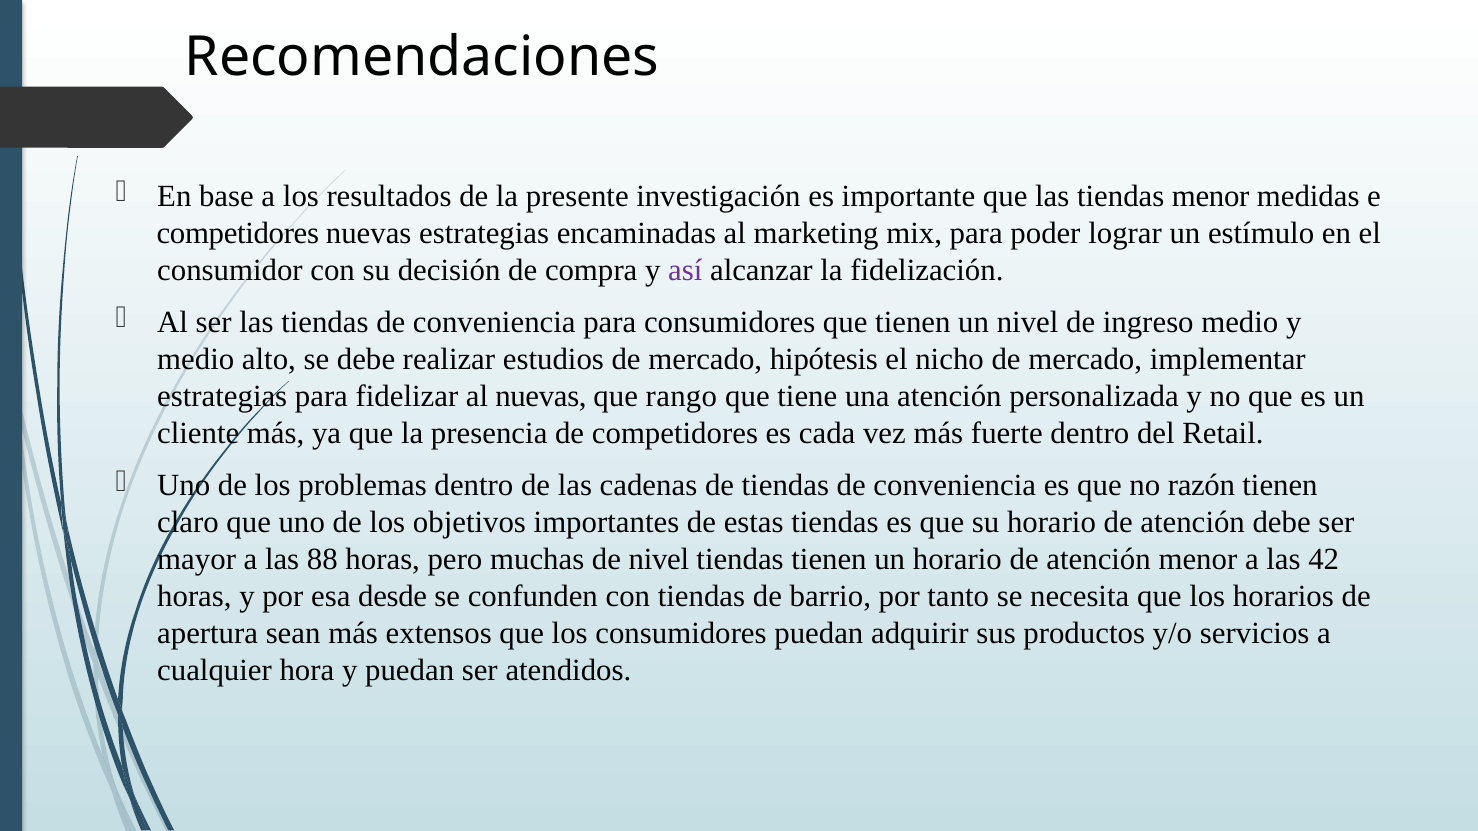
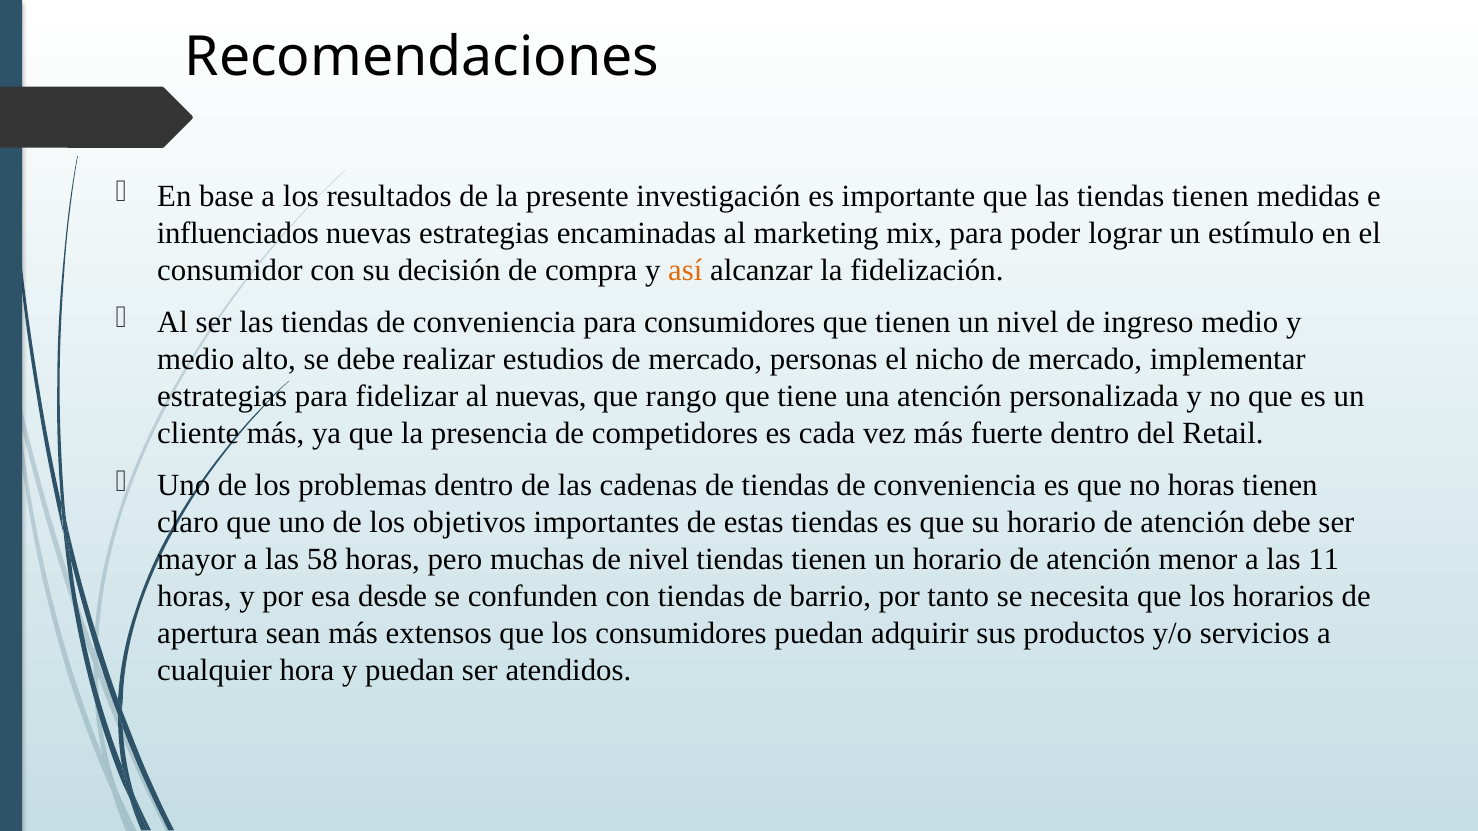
las tiendas menor: menor -> tienen (1210, 196)
competidores: competidores -> influenciados (238, 233)
así colour: purple -> orange (685, 270)
hipótesis: hipótesis -> personas (824, 360)
no razón: razón -> horas (1201, 486)
88: 88 -> 58 (322, 560)
42: 42 -> 11 (1324, 560)
